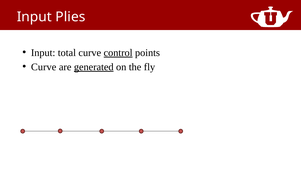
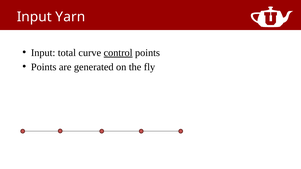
Plies: Plies -> Yarn (70, 17)
Curve: Curve -> Points (44, 67)
generated underline: present -> none (94, 67)
